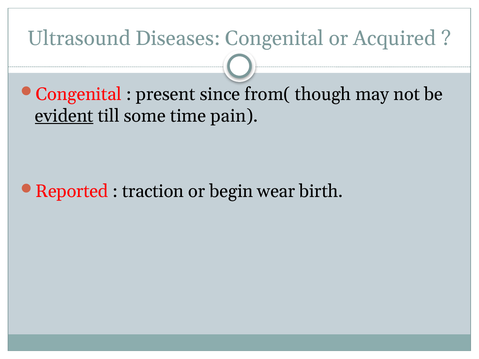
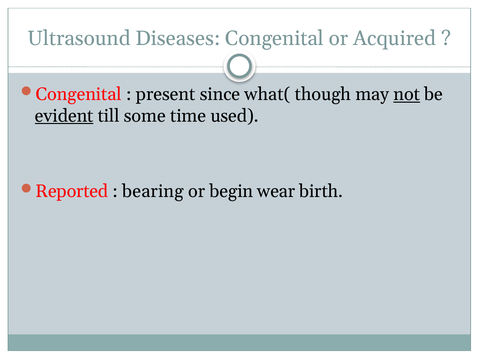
from(: from( -> what( (267, 94)
not underline: none -> present (407, 94)
pain: pain -> used (234, 116)
traction: traction -> bearing (153, 191)
